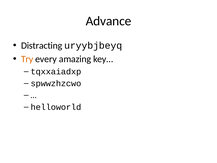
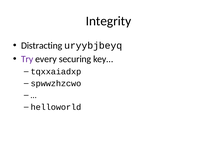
Advance: Advance -> Integrity (108, 21)
Try colour: orange -> purple (27, 59)
amazing: amazing -> securing (75, 59)
